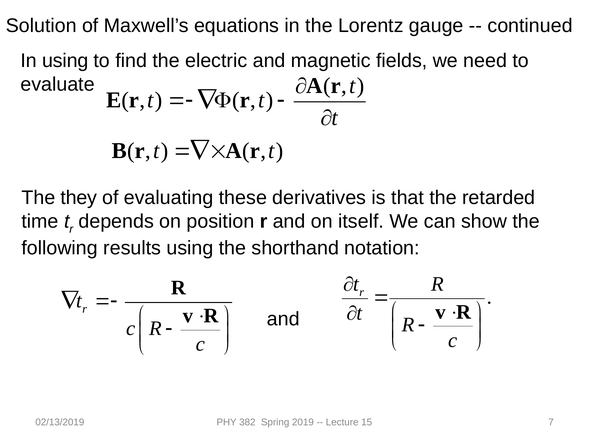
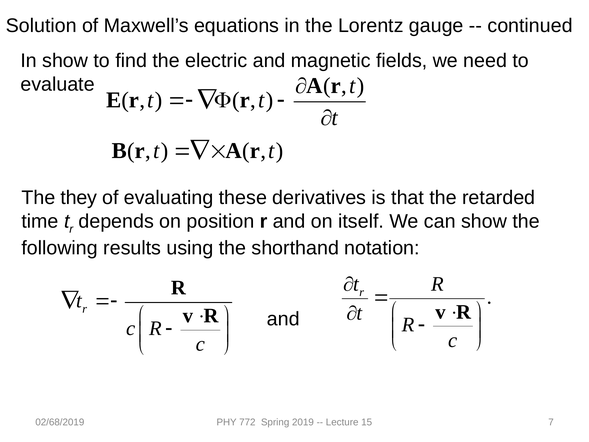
In using: using -> show (65, 61)
02/13/2019: 02/13/2019 -> 02/68/2019 (60, 422)
382: 382 -> 772 (247, 422)
